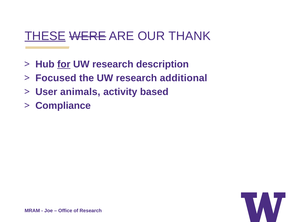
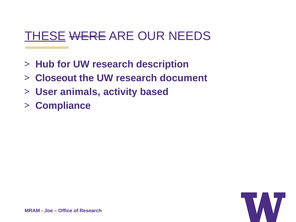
THANK: THANK -> NEEDS (190, 36)
for underline: present -> none (64, 64)
Focused: Focused -> Closeout (56, 78)
additional: additional -> document (184, 78)
